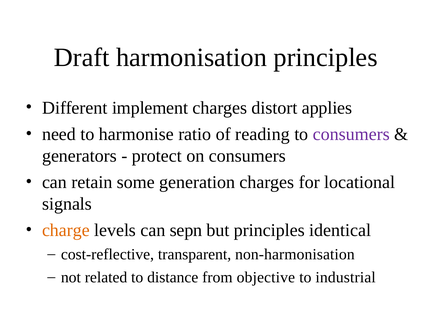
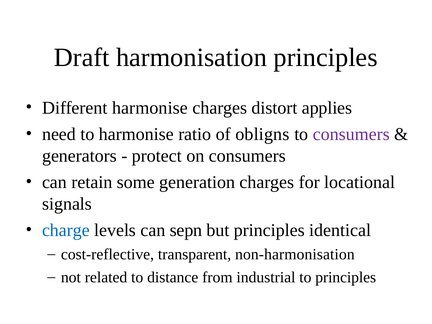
Different implement: implement -> harmonise (150, 108)
reading: reading -> obligns (262, 134)
charge colour: orange -> blue (66, 230)
objective: objective -> industrial (266, 277)
to industrial: industrial -> principles (346, 277)
